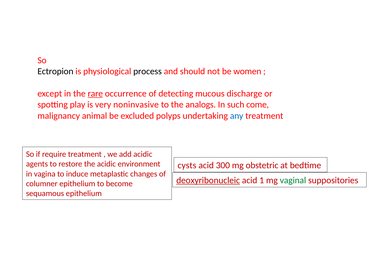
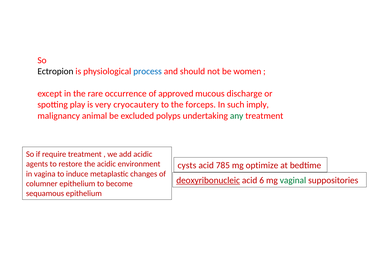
process colour: black -> blue (148, 71)
rare underline: present -> none (95, 93)
detecting: detecting -> approved (176, 93)
noninvasive: noninvasive -> cryocautery (136, 105)
analogs: analogs -> forceps (201, 105)
come: come -> imply (258, 105)
any colour: blue -> green (237, 116)
300: 300 -> 785 (223, 165)
obstetric: obstetric -> optimize (262, 165)
1: 1 -> 6 (262, 180)
